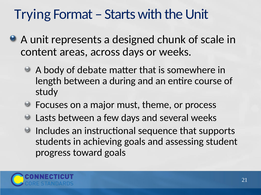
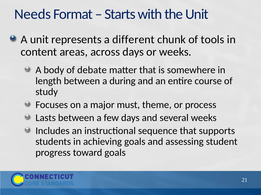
Trying: Trying -> Needs (33, 14)
designed: designed -> different (133, 40)
scale: scale -> tools (212, 40)
